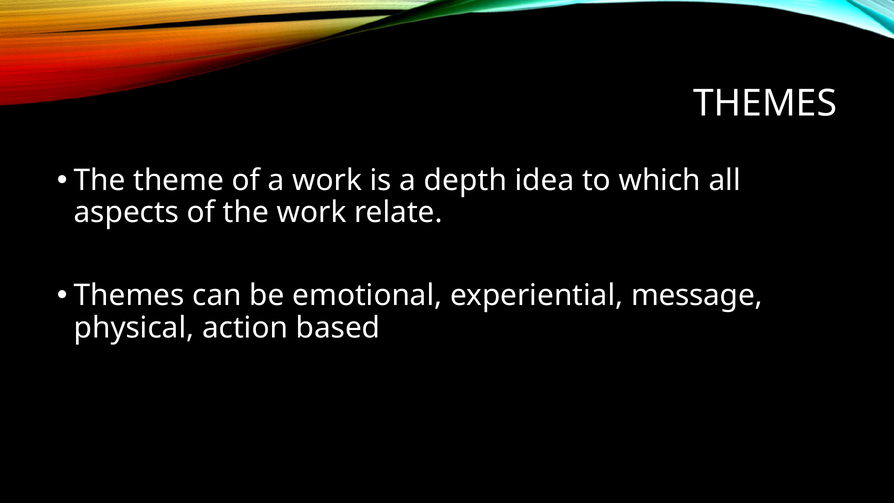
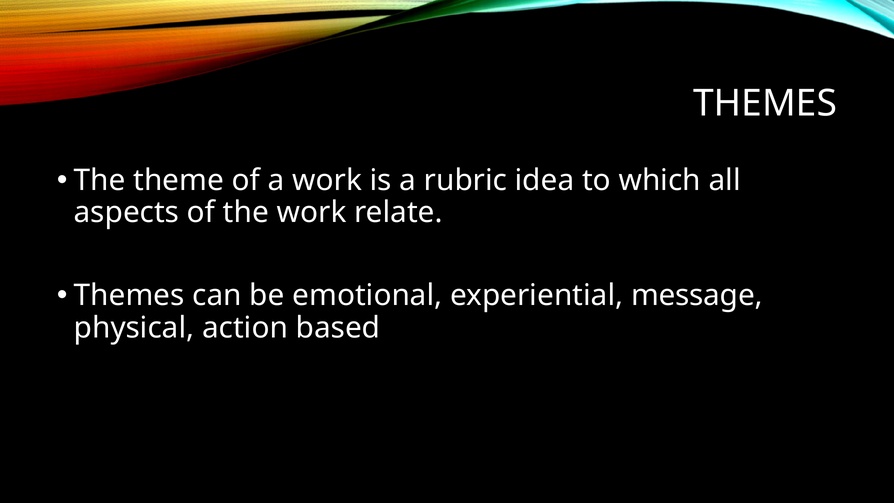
depth: depth -> rubric (466, 180)
